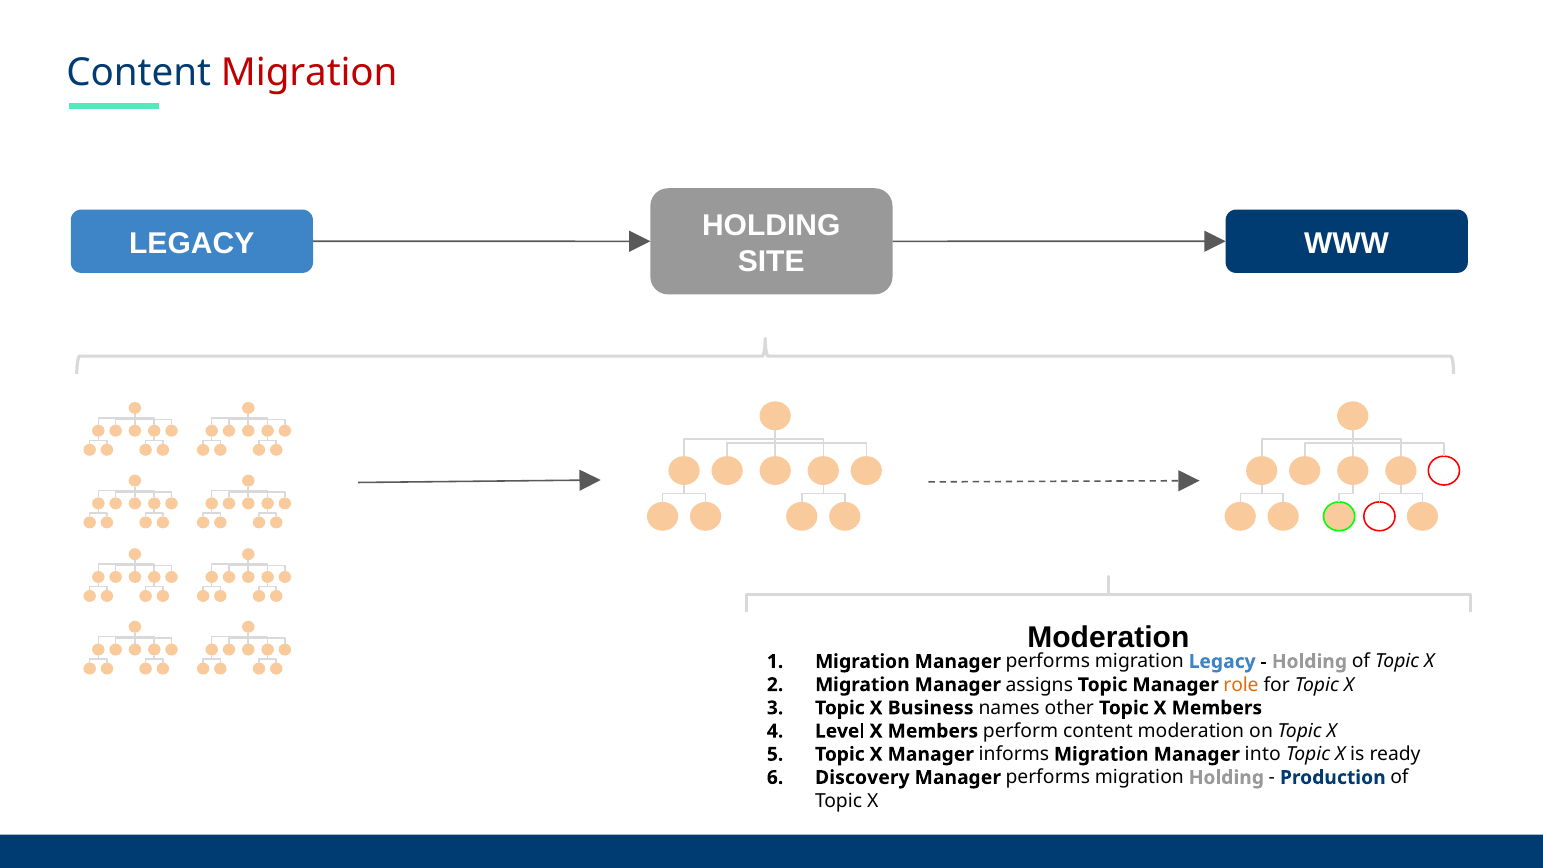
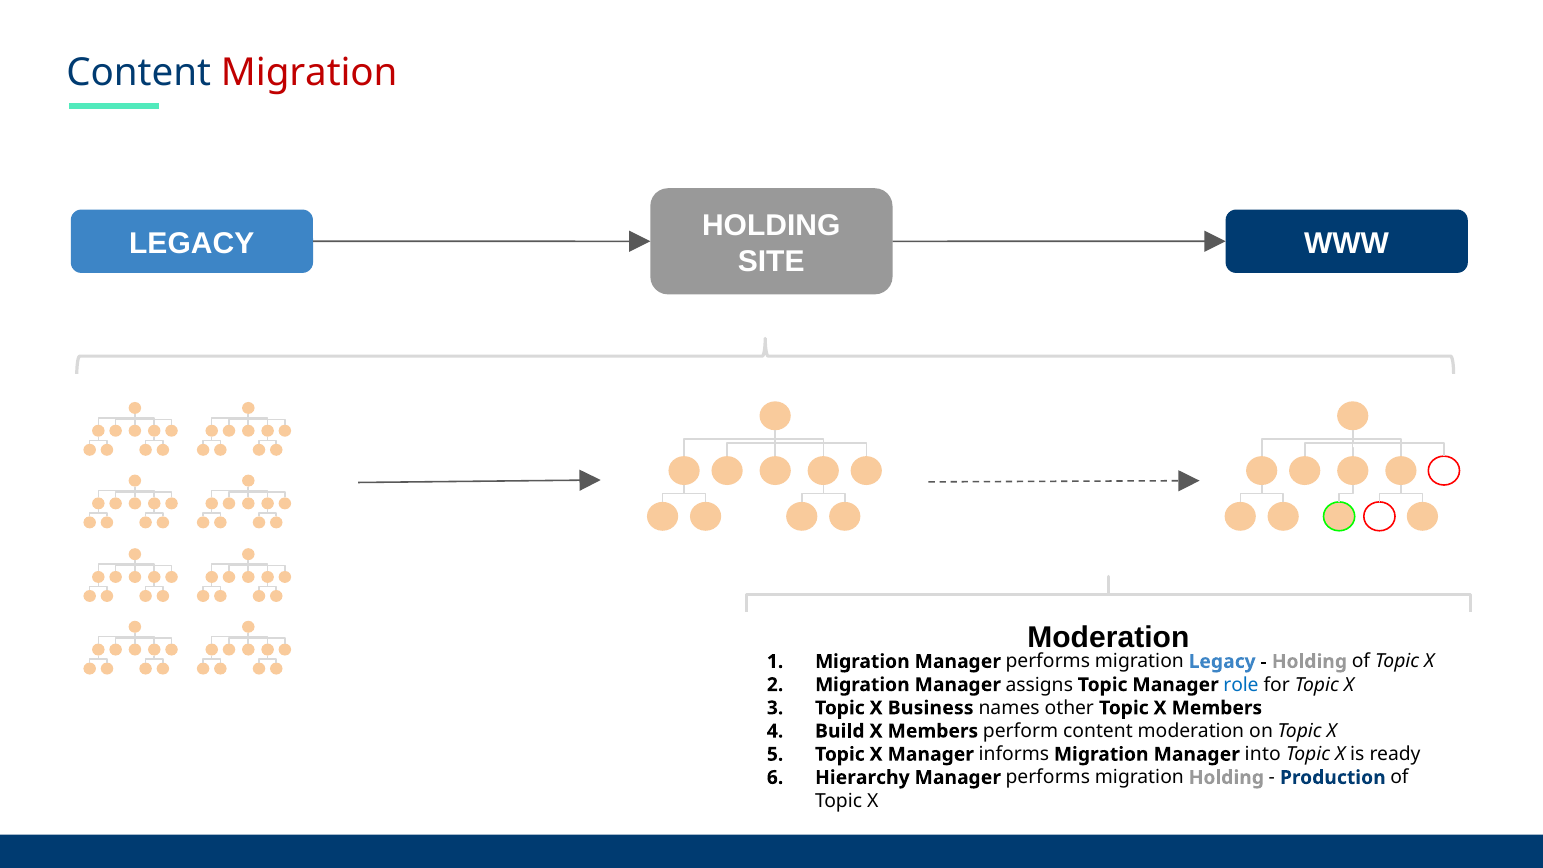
role colour: orange -> blue (1241, 685)
Level: Level -> Build (840, 731)
Discovery: Discovery -> Hierarchy (862, 778)
